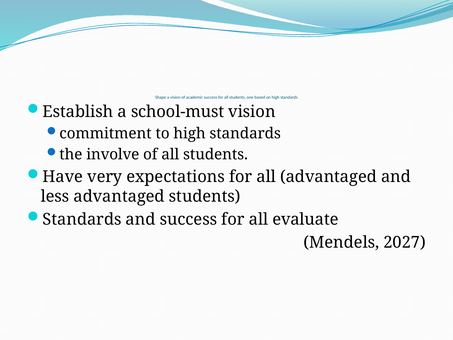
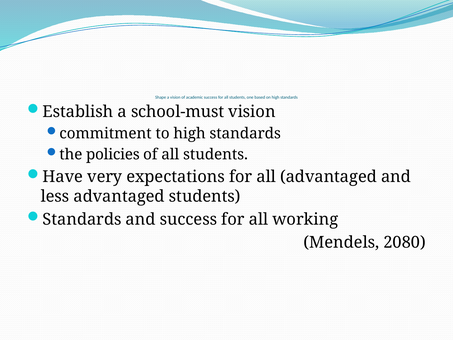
involve: involve -> policies (113, 154)
evaluate: evaluate -> working (305, 219)
2027: 2027 -> 2080 (405, 242)
